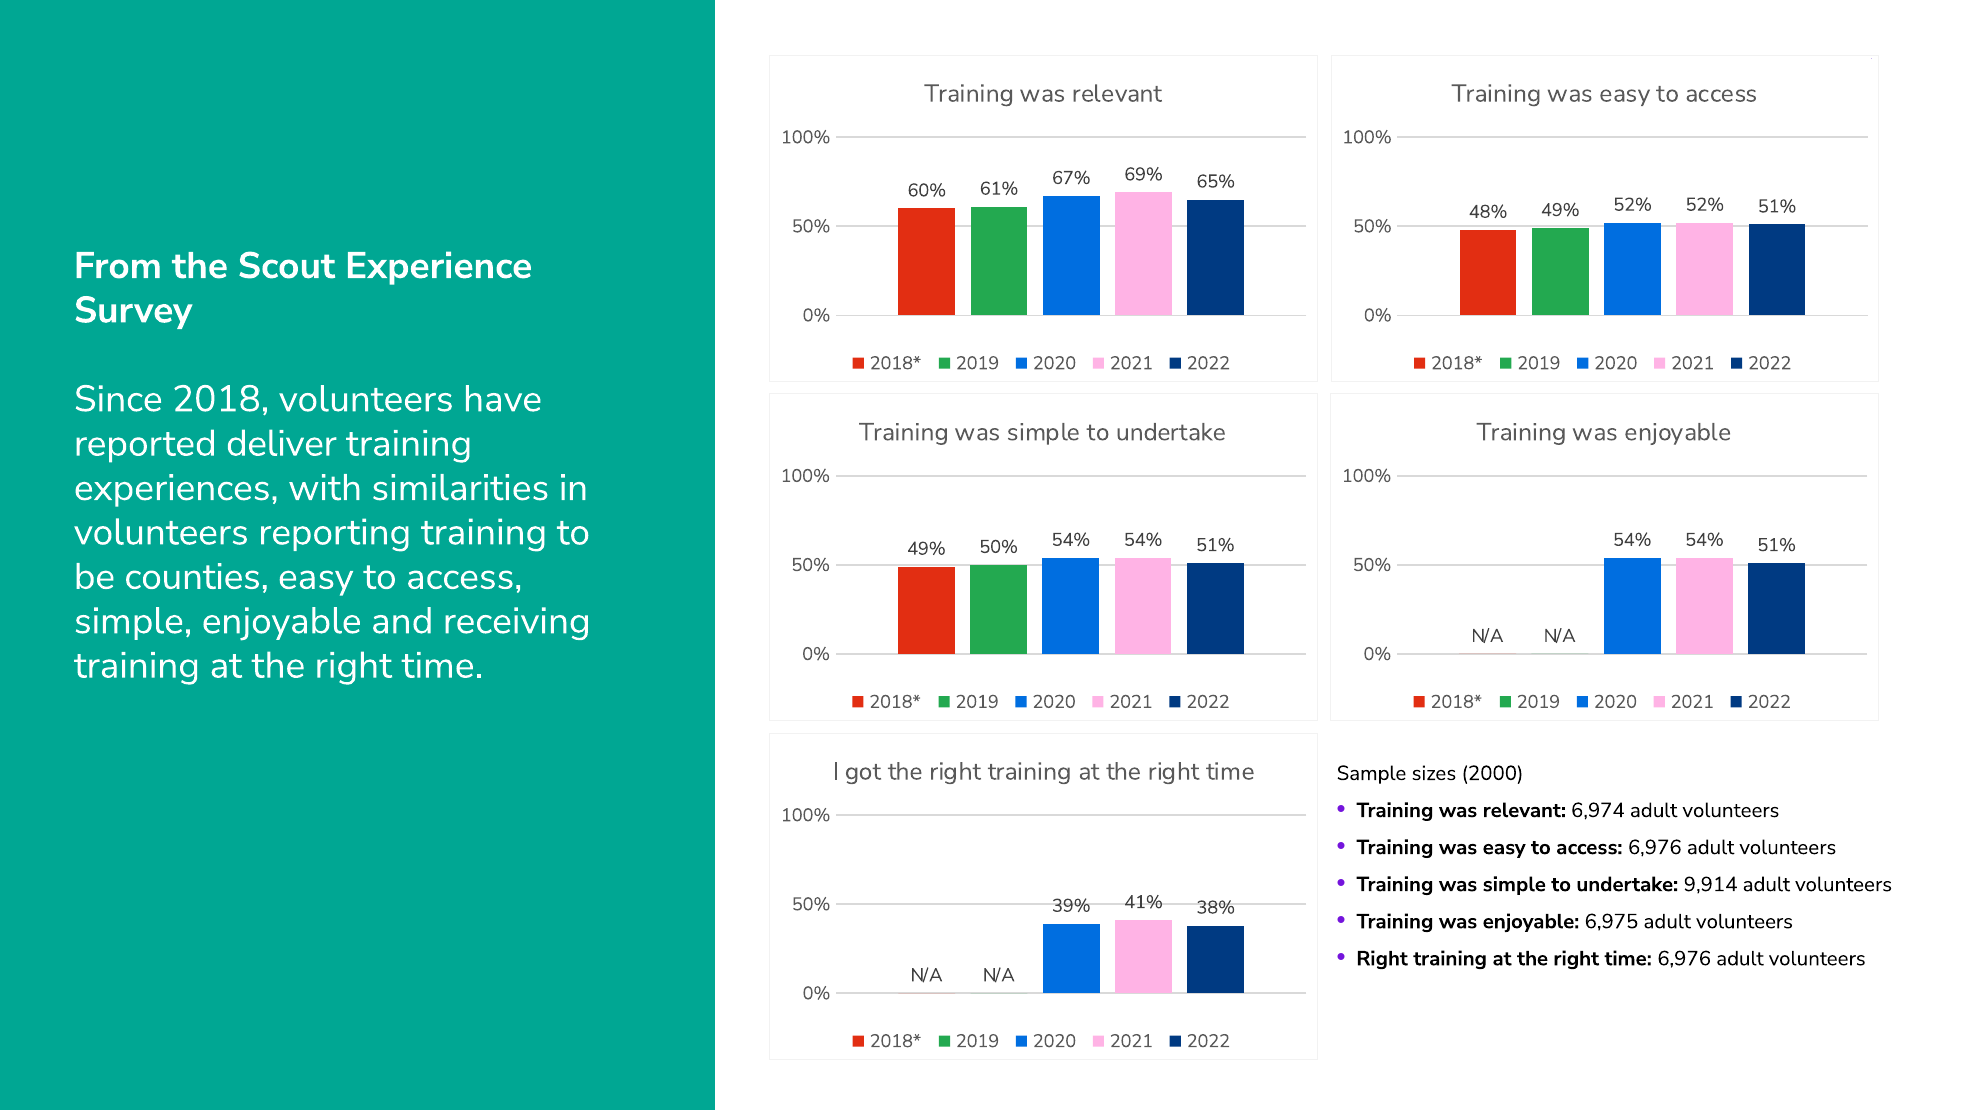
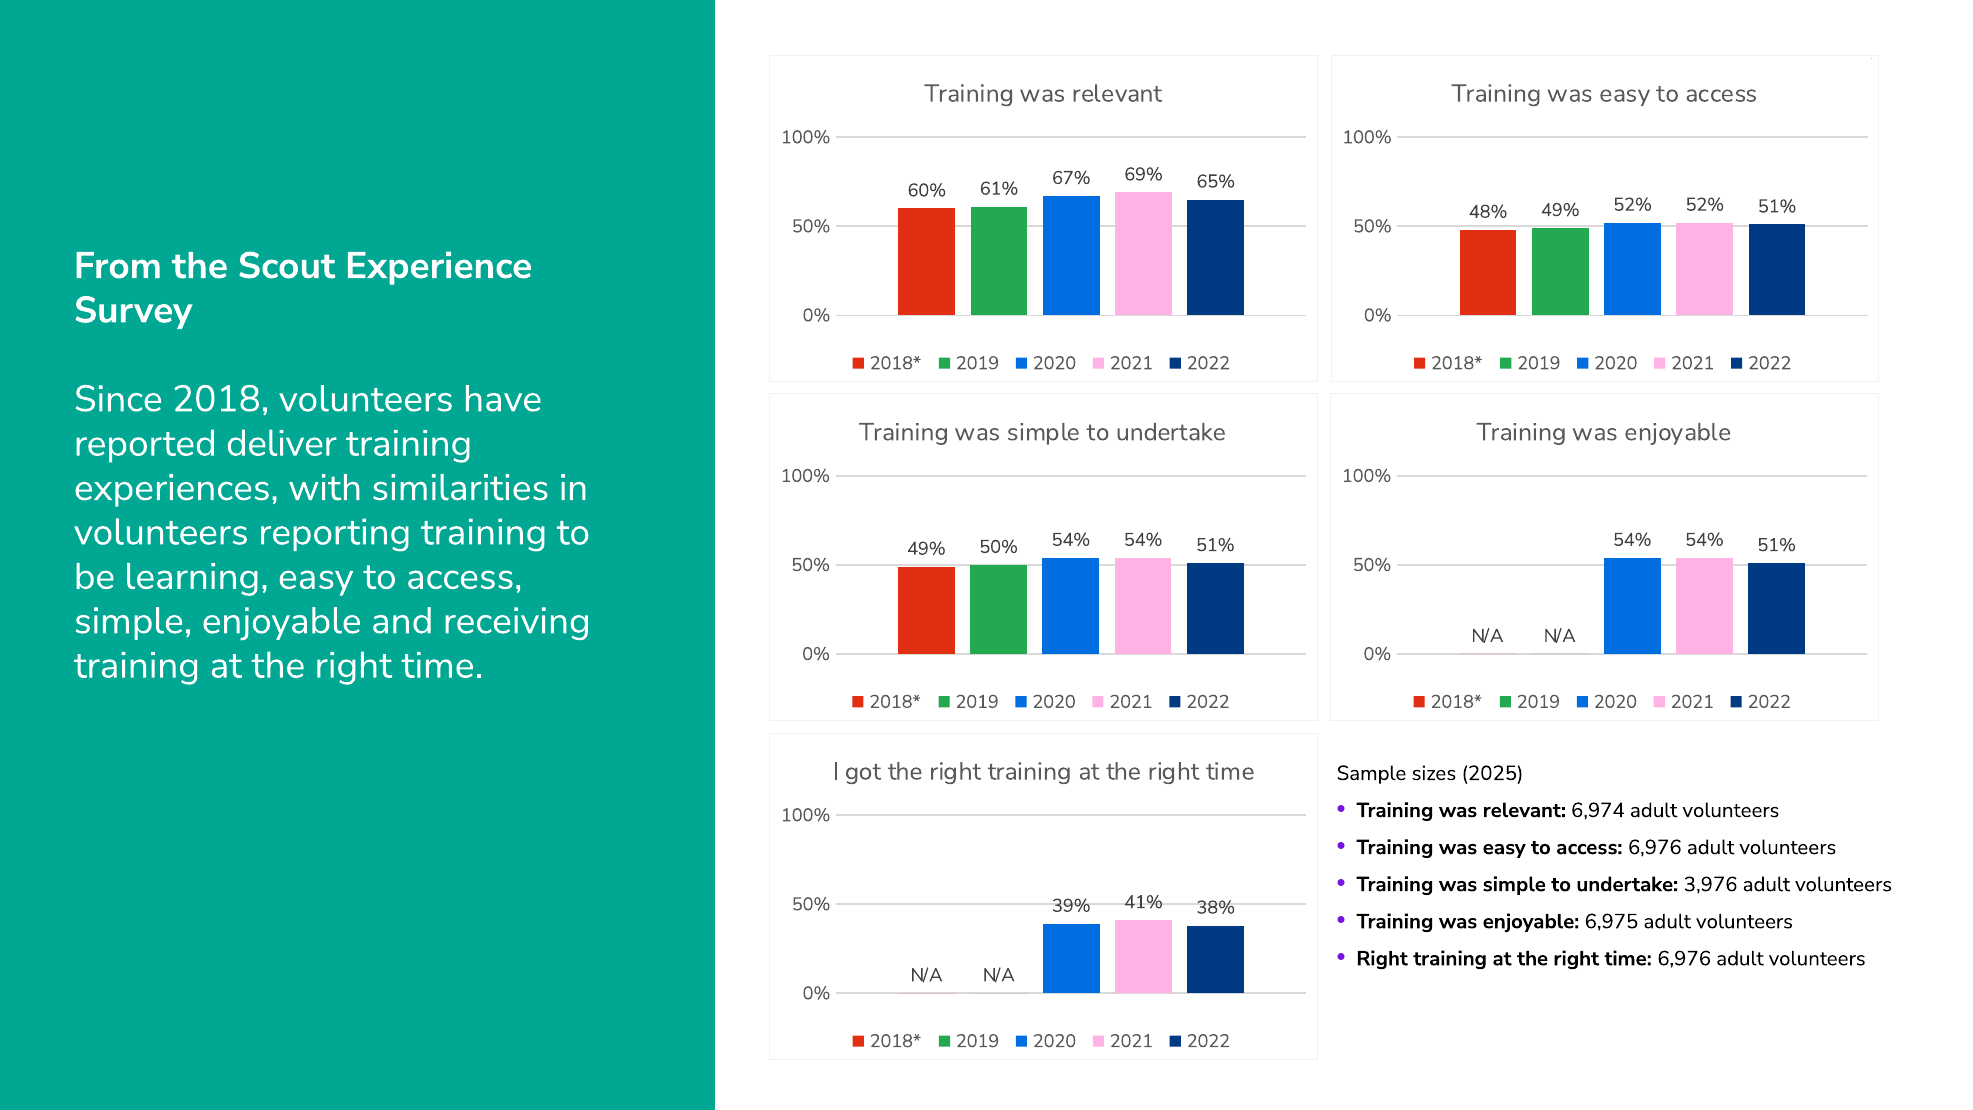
counties: counties -> learning (197, 577)
2000: 2000 -> 2025 (1492, 773)
9,914: 9,914 -> 3,976 (1711, 884)
